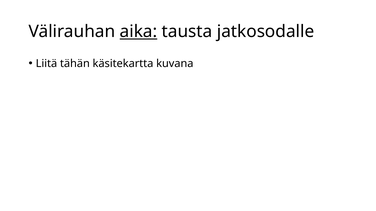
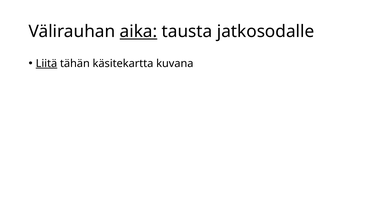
Liitä underline: none -> present (46, 64)
